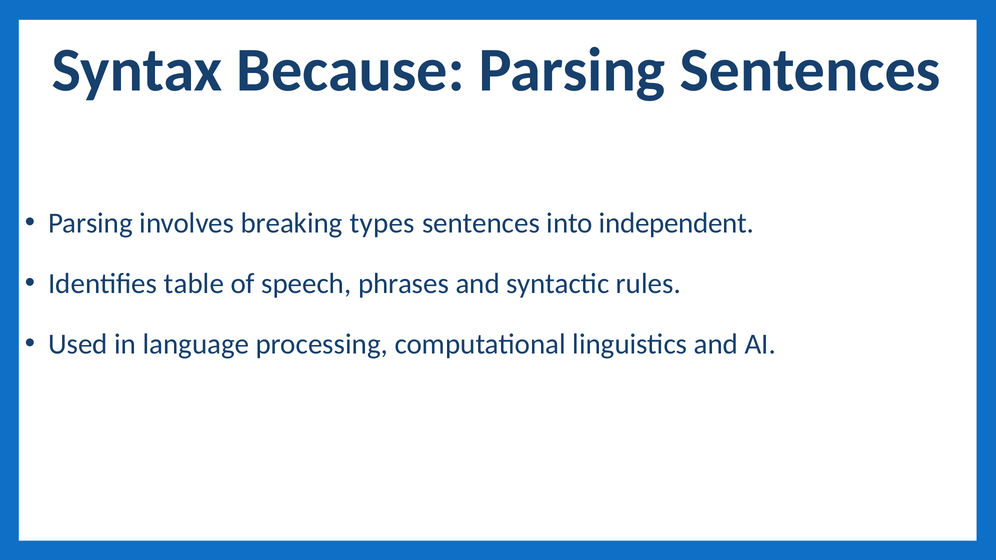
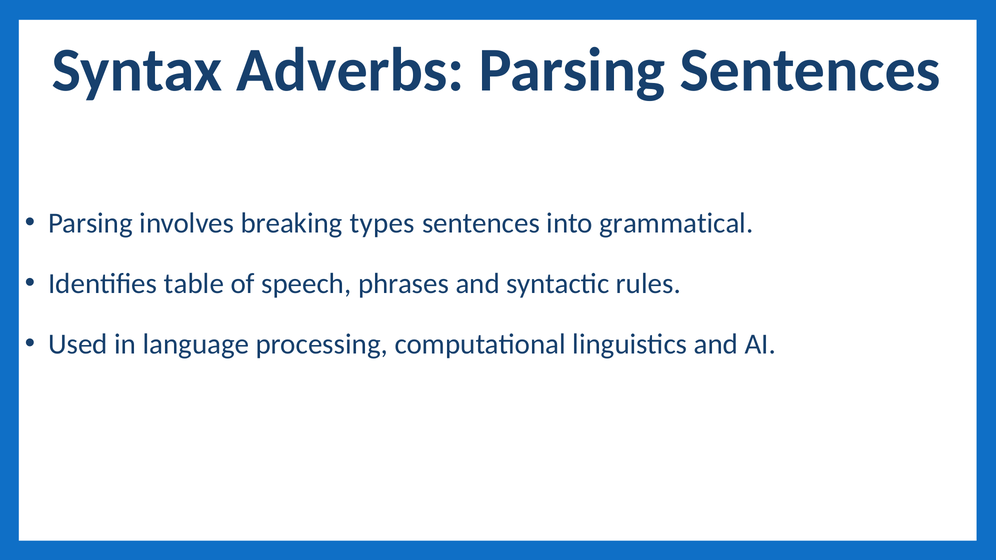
Because: Because -> Adverbs (351, 70)
independent: independent -> grammatical (676, 223)
